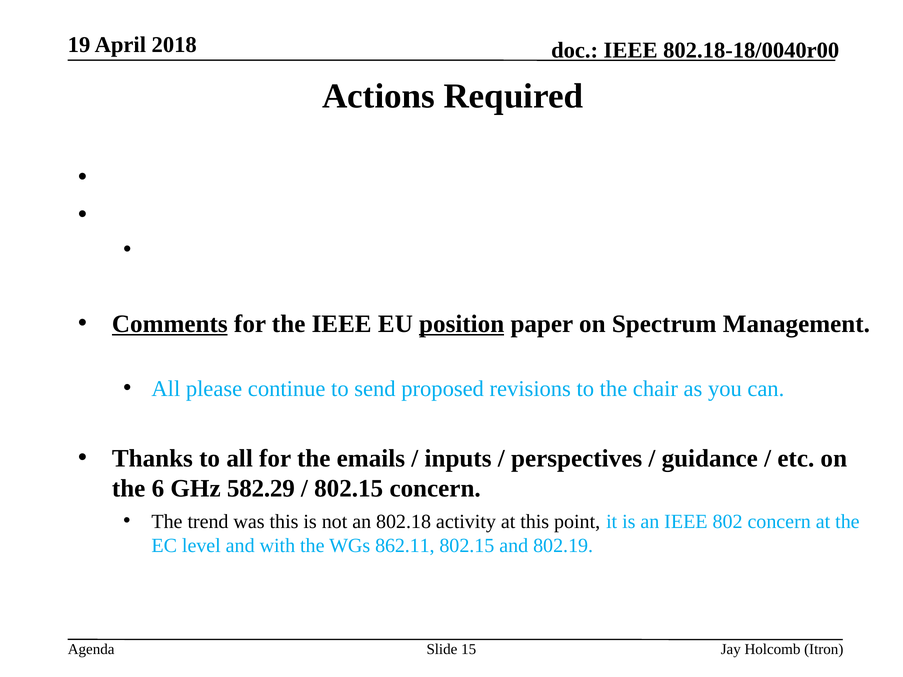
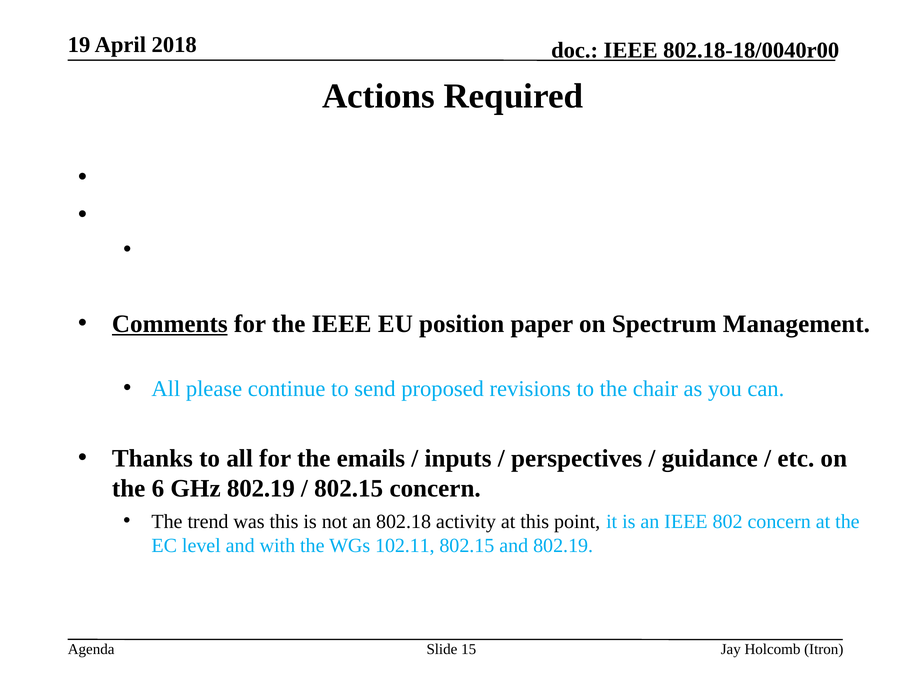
position underline: present -> none (462, 324)
GHz 582.29: 582.29 -> 802.19 (261, 489)
862.11: 862.11 -> 102.11 (405, 546)
